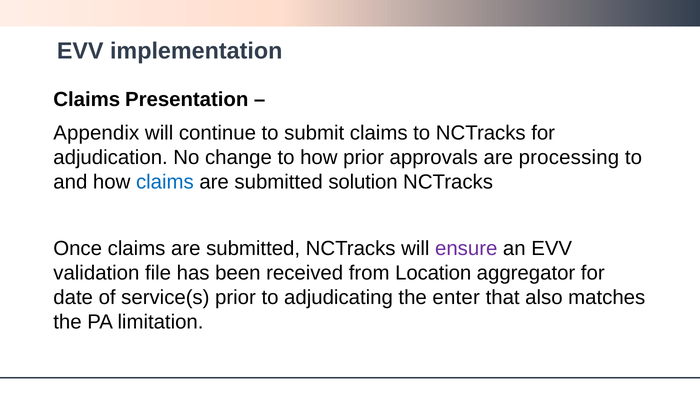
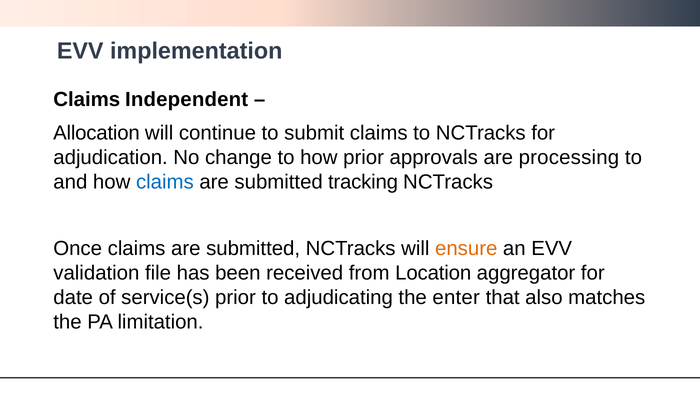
Presentation: Presentation -> Independent (187, 99)
Appendix: Appendix -> Allocation (96, 133)
solution: solution -> tracking (363, 182)
ensure colour: purple -> orange (466, 248)
